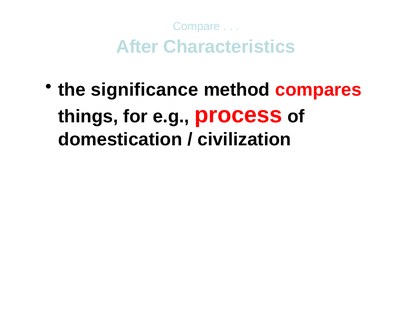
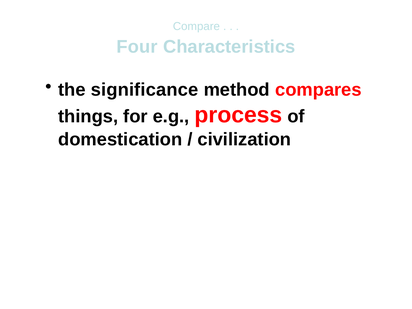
After: After -> Four (137, 47)
